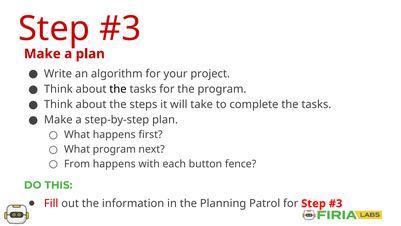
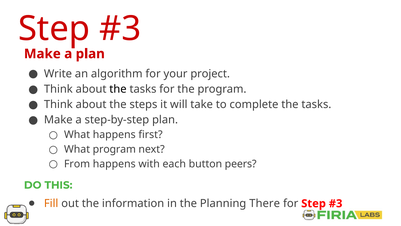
fence: fence -> peers (241, 164)
Fill colour: red -> orange (51, 203)
Patrol: Patrol -> There (265, 203)
